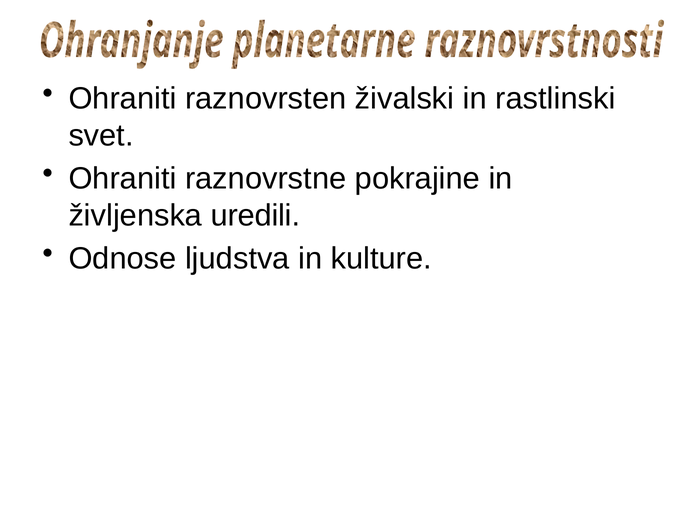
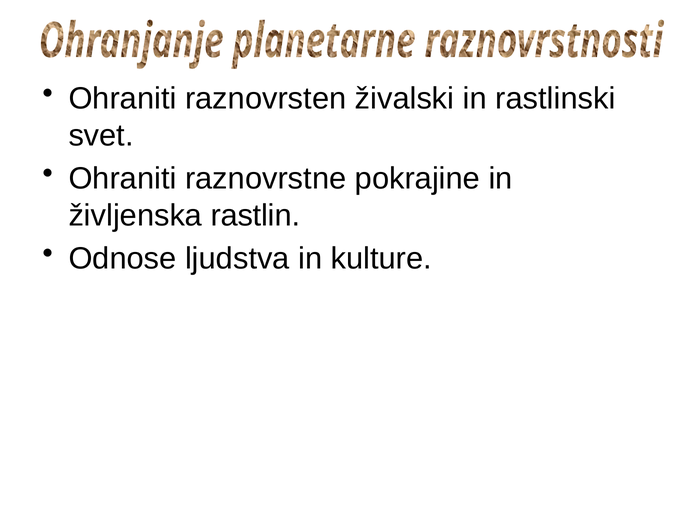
uredili: uredili -> rastlin (255, 216)
